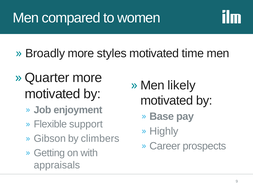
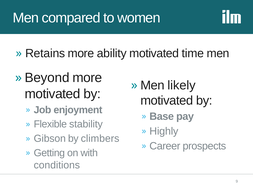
Broadly: Broadly -> Retains (45, 53)
styles: styles -> ability (112, 53)
Quarter: Quarter -> Beyond (47, 78)
support: support -> stability (86, 124)
appraisals: appraisals -> conditions (57, 165)
